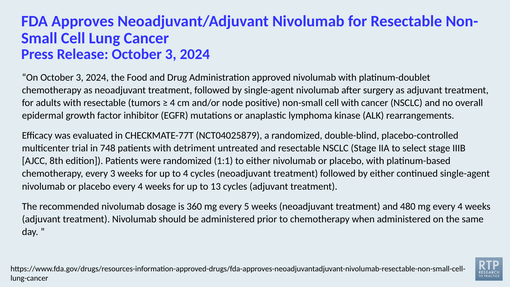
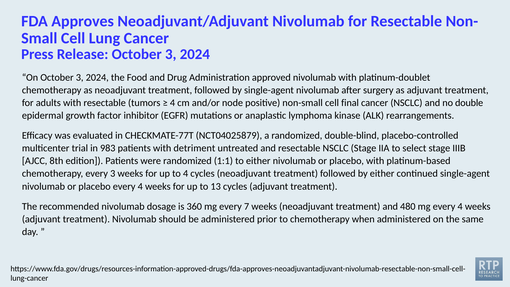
cell with: with -> final (350, 103)
overall: overall -> double (469, 103)
748: 748 -> 983 (108, 148)
5: 5 -> 7 (247, 206)
